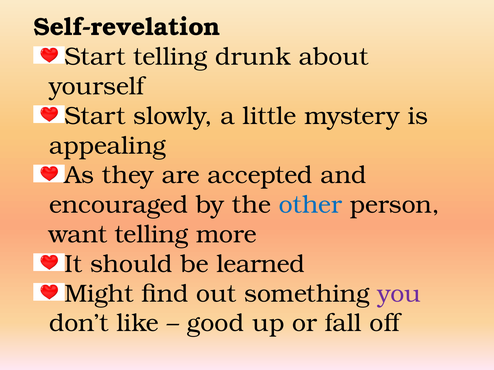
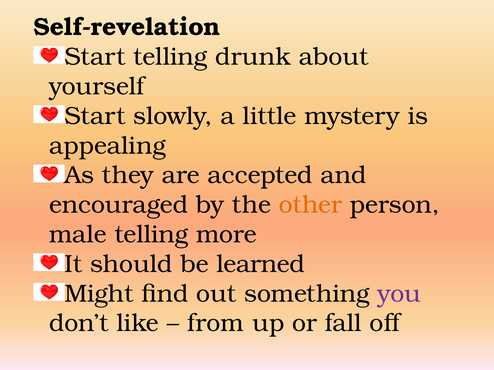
other colour: blue -> orange (310, 205)
want: want -> male (78, 235)
good: good -> from (215, 324)
